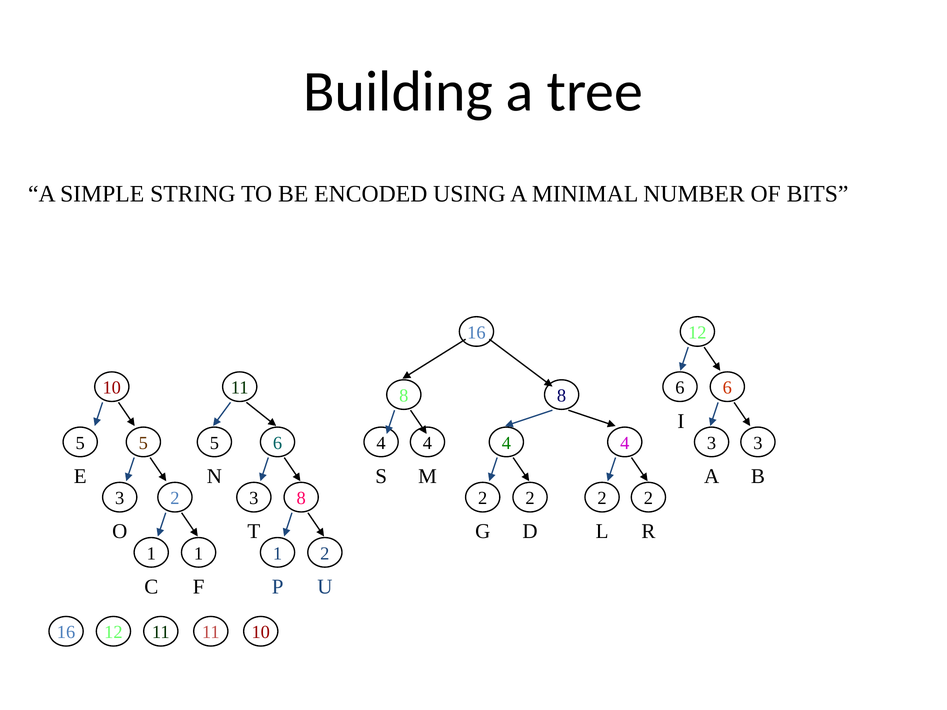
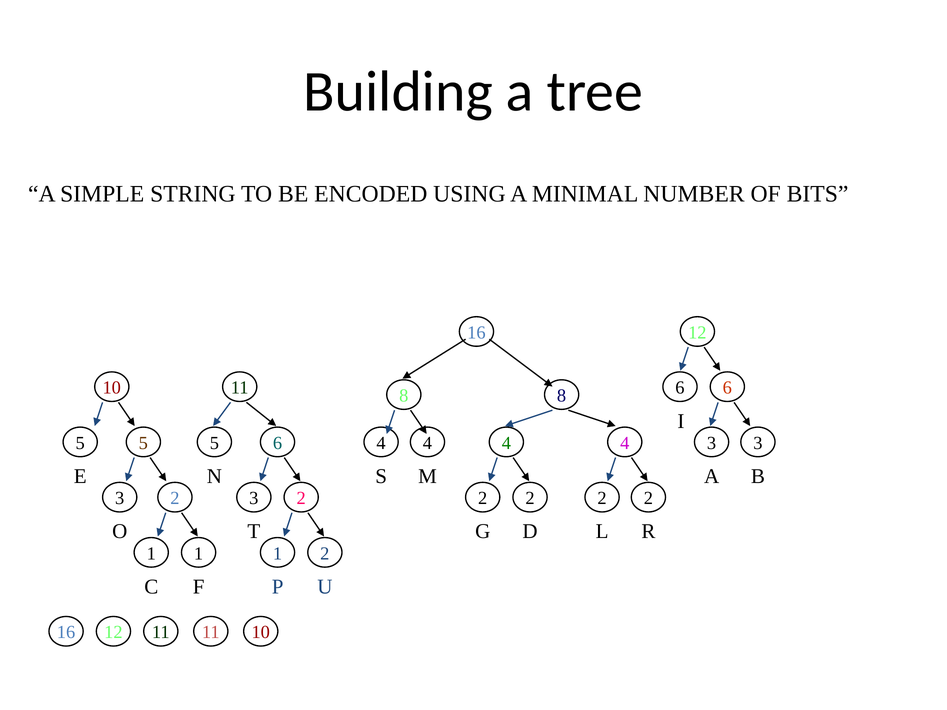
2 8: 8 -> 2 (301, 498)
